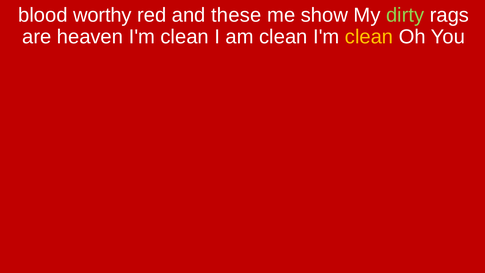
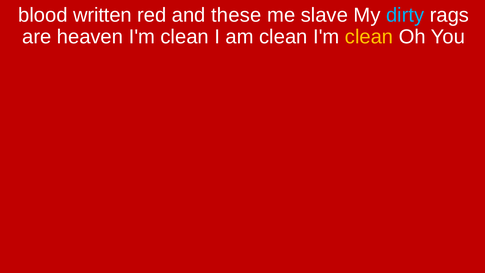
worthy: worthy -> written (102, 15)
show: show -> slave (324, 15)
dirty colour: light green -> light blue (405, 15)
